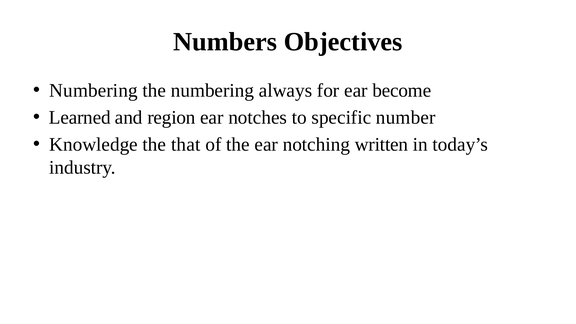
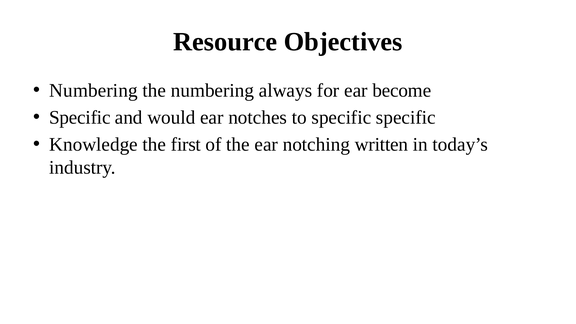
Numbers: Numbers -> Resource (225, 42)
Learned: Learned -> Specific (80, 118)
region: region -> would (171, 118)
specific number: number -> specific (406, 118)
that: that -> first (186, 144)
